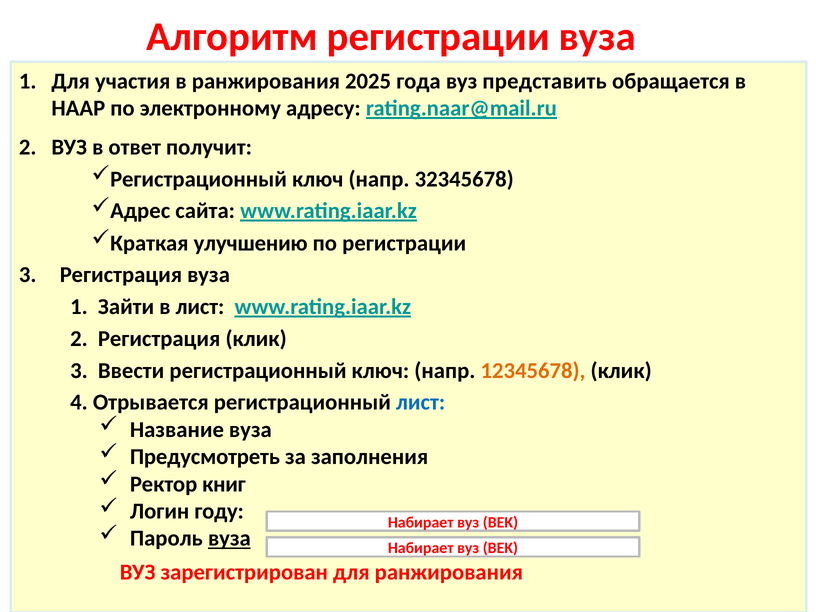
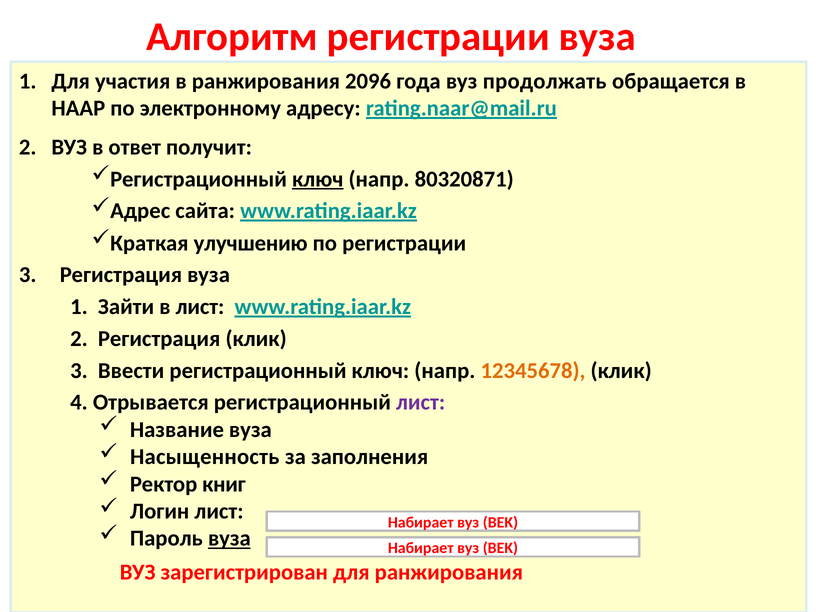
2025: 2025 -> 2096 (368, 81)
представить: представить -> продолжать (545, 81)
ключ underline: none -> present (318, 179)
32345678: 32345678 -> 80320871 (464, 179)
лист colour: blue -> purple (421, 402)
Предусмотреть: Предусмотреть -> Насыщенность (205, 457)
Логин году: году -> лист (219, 511)
